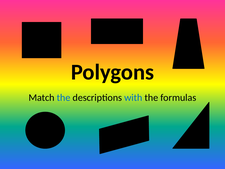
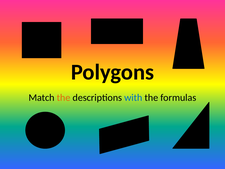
the colour: blue -> orange (64, 98)
